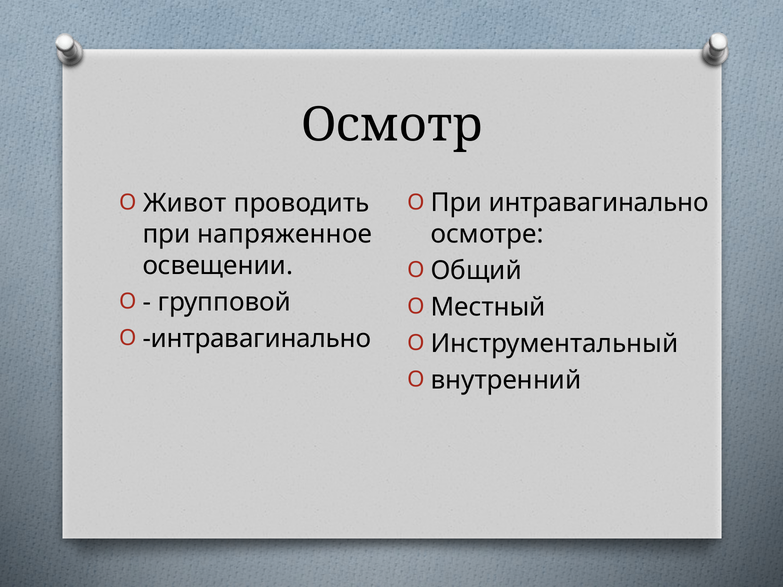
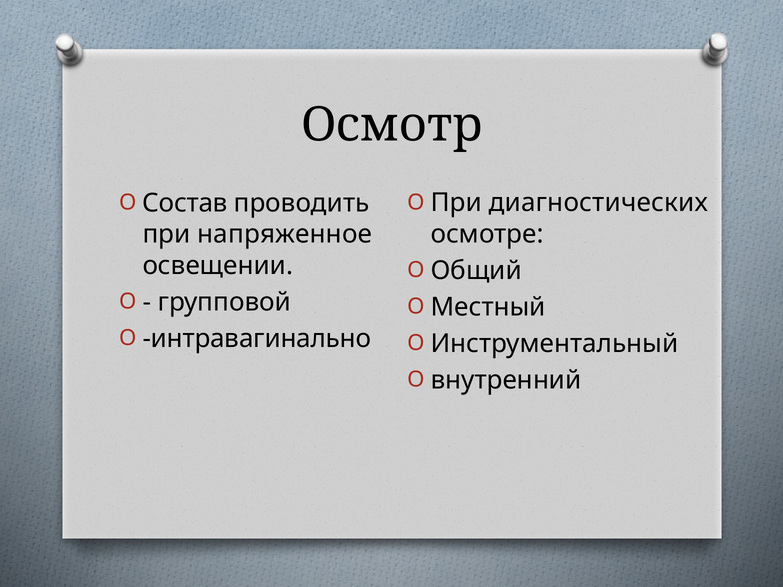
При интравагинально: интравагинально -> диагностических (598, 203)
Живот: Живот -> Состав (185, 203)
